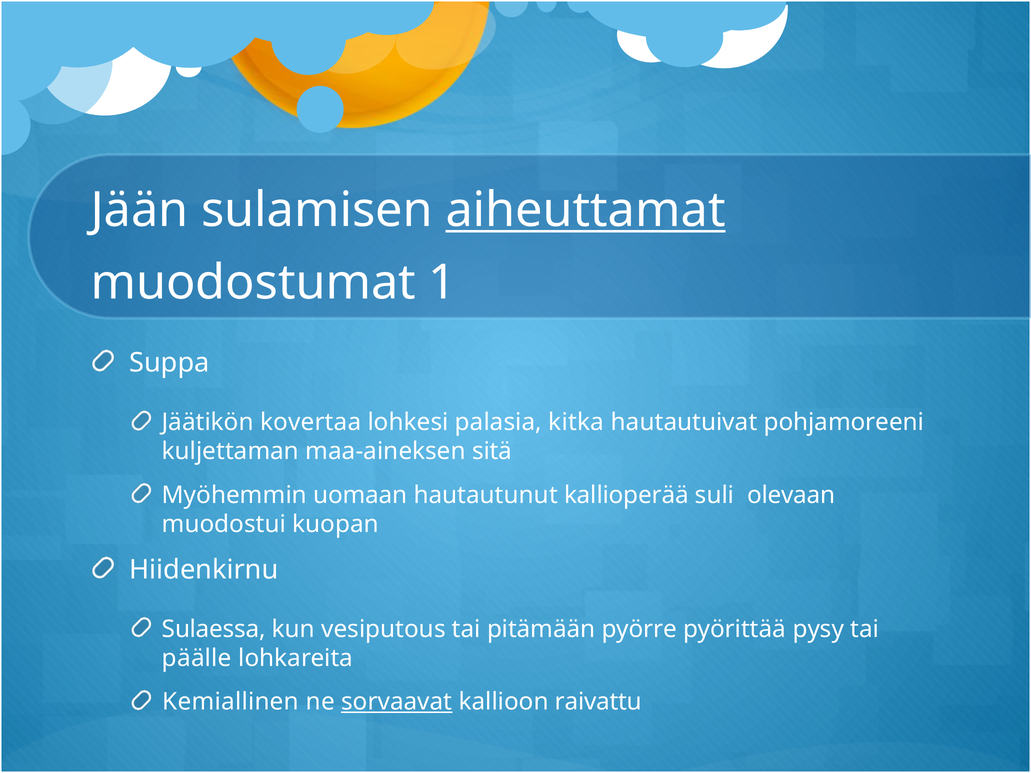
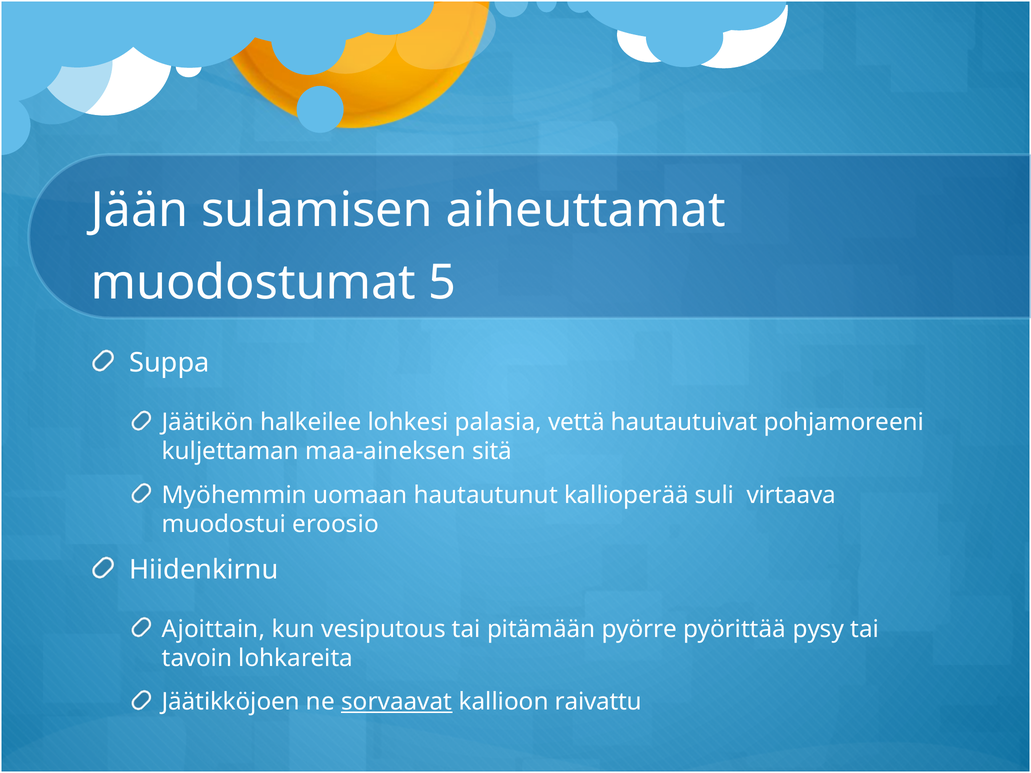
aiheuttamat underline: present -> none (586, 210)
1: 1 -> 5 (442, 283)
kovertaa: kovertaa -> halkeilee (311, 422)
kitka: kitka -> vettä (576, 422)
olevaan: olevaan -> virtaava (791, 495)
kuopan: kuopan -> eroosio (336, 524)
Sulaessa: Sulaessa -> Ajoittain (214, 629)
päälle: päälle -> tavoin (197, 658)
Kemiallinen: Kemiallinen -> Jäätikköjoen (231, 702)
